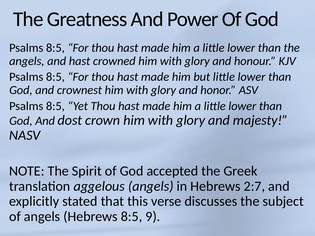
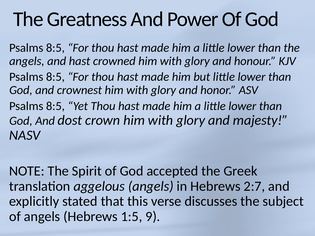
Hebrews 8:5: 8:5 -> 1:5 (132, 217)
